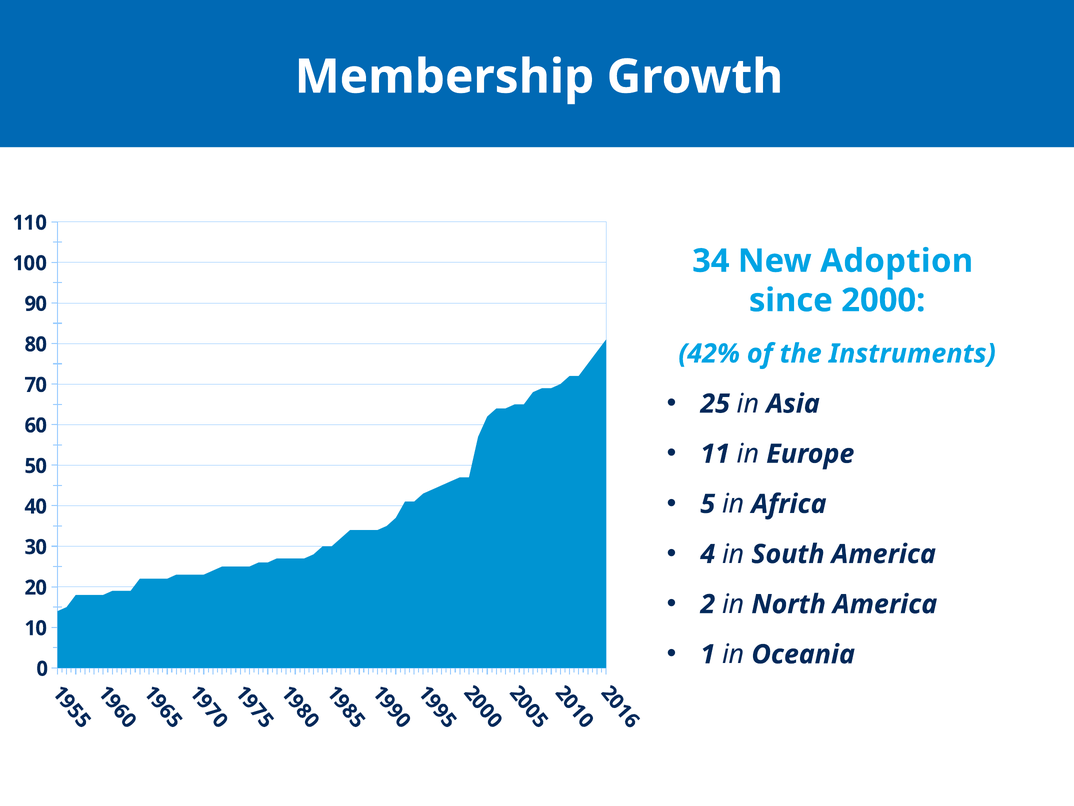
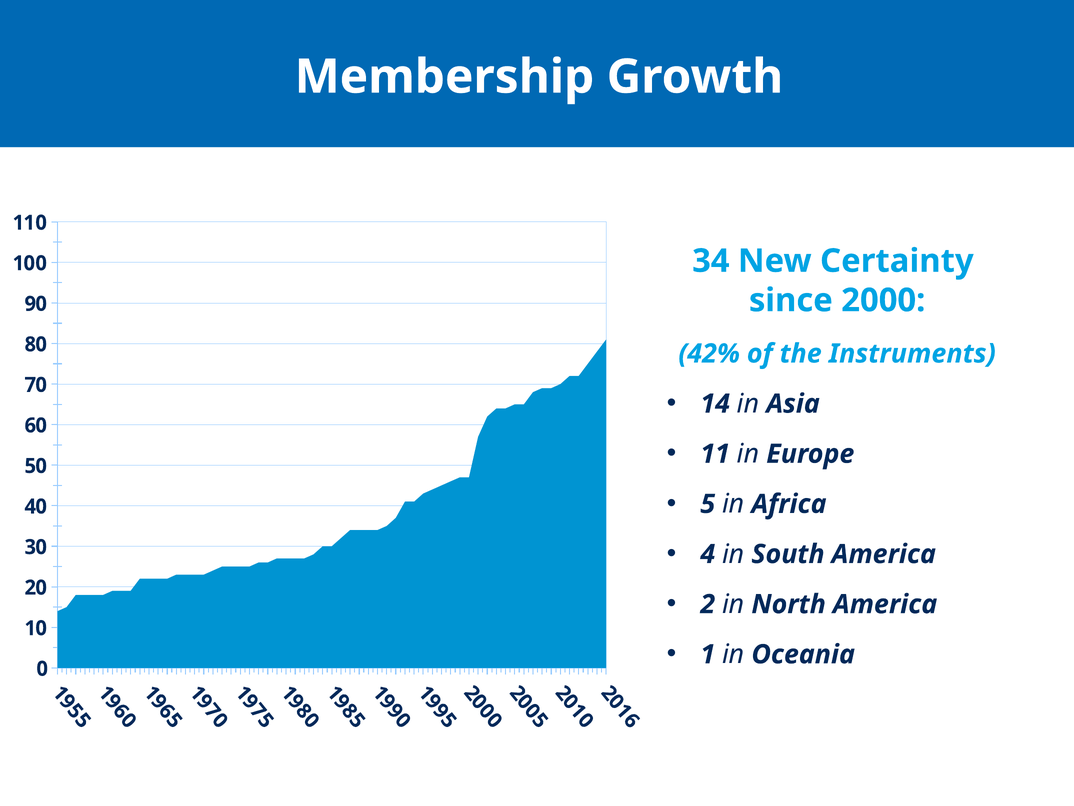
Adoption: Adoption -> Certainty (897, 261)
25: 25 -> 14 (715, 404)
